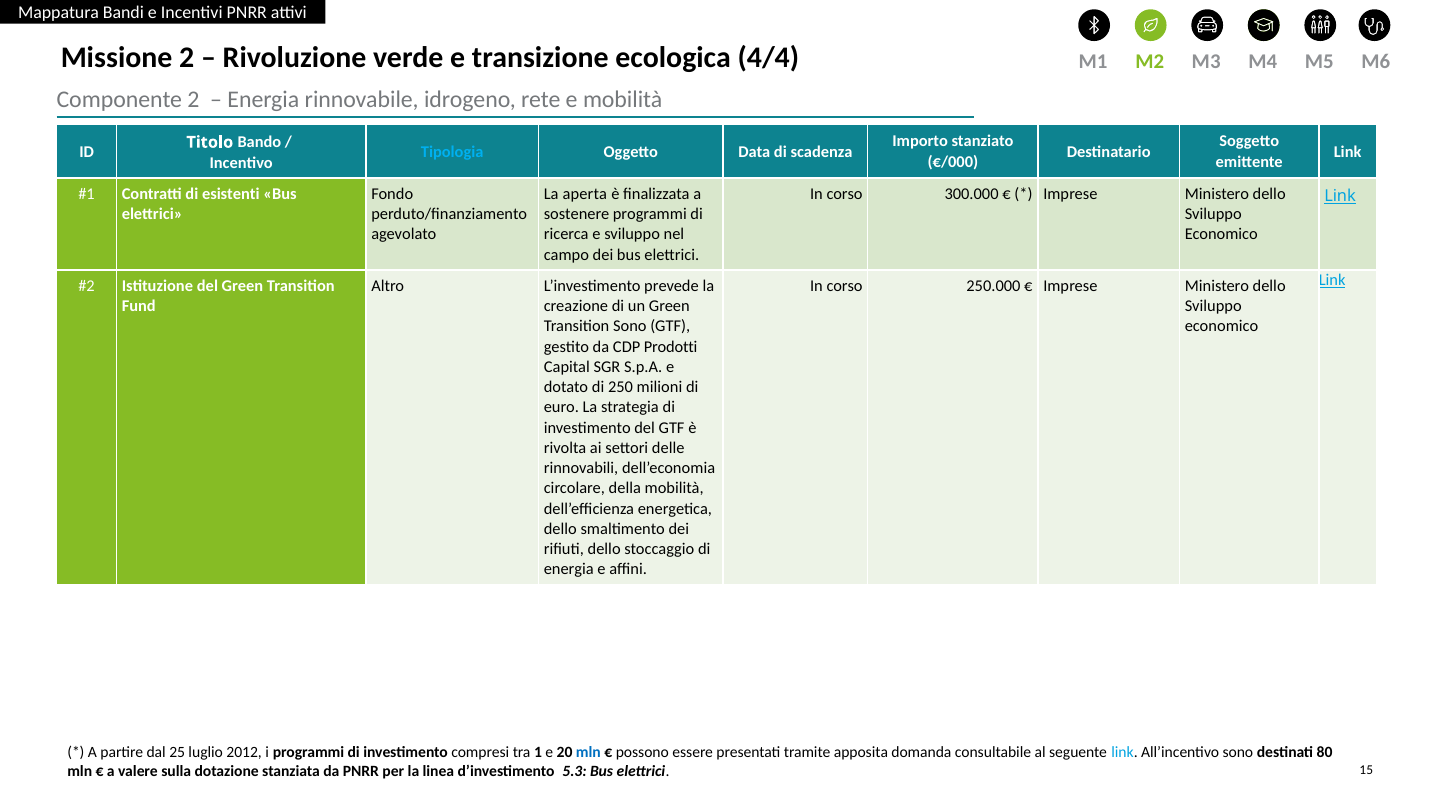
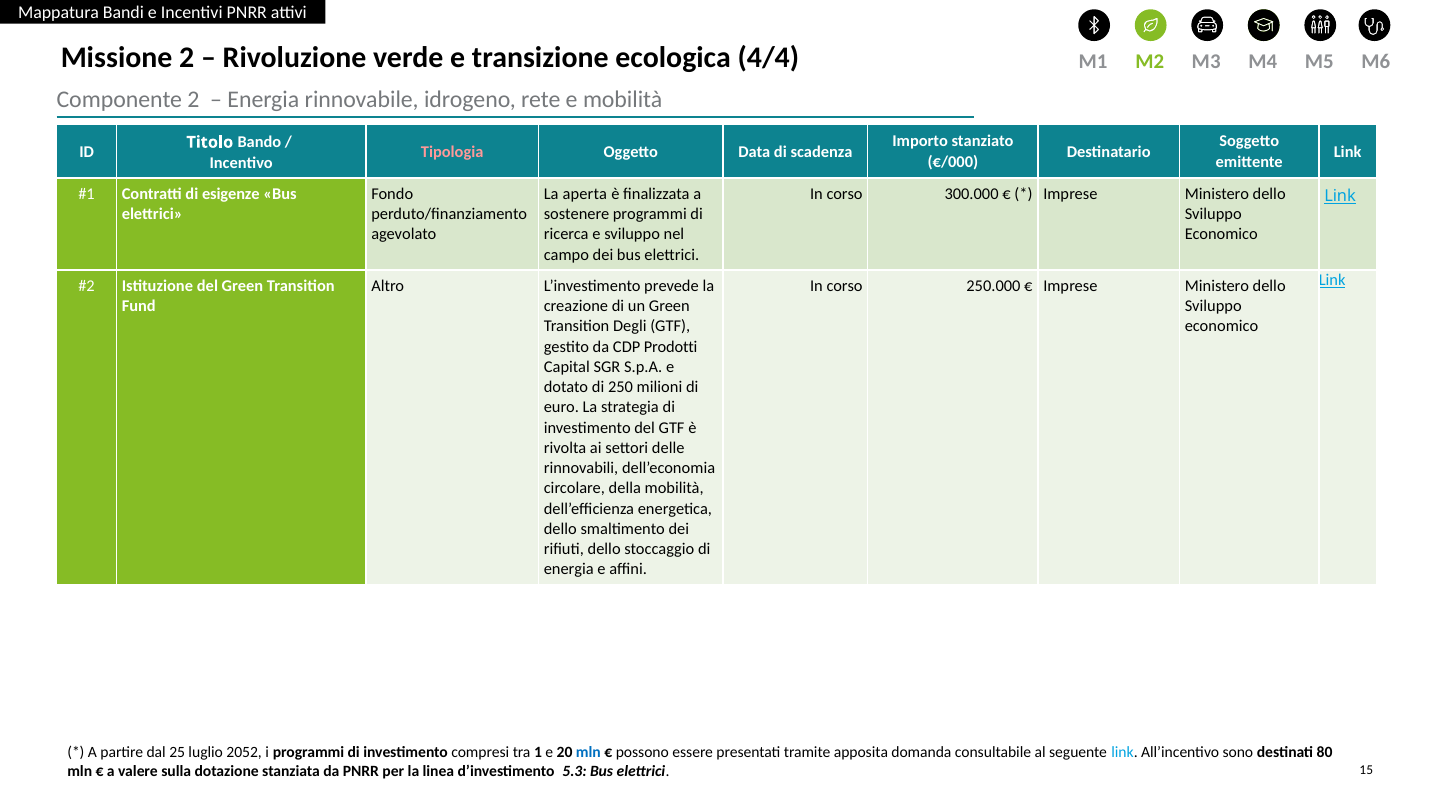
Tipologia colour: light blue -> pink (452, 152)
esistenti: esistenti -> esigenze (231, 194)
Transition Sono: Sono -> Degli (630, 326)
2012: 2012 -> 2052 (244, 752)
